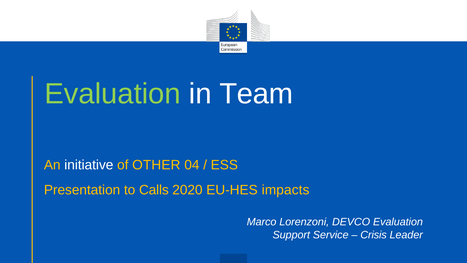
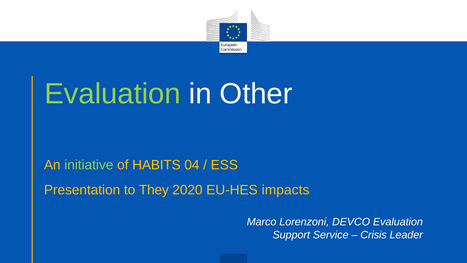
Team: Team -> Other (256, 94)
initiative colour: white -> light green (89, 165)
OTHER: OTHER -> HABITS (156, 165)
Calls: Calls -> They (154, 190)
